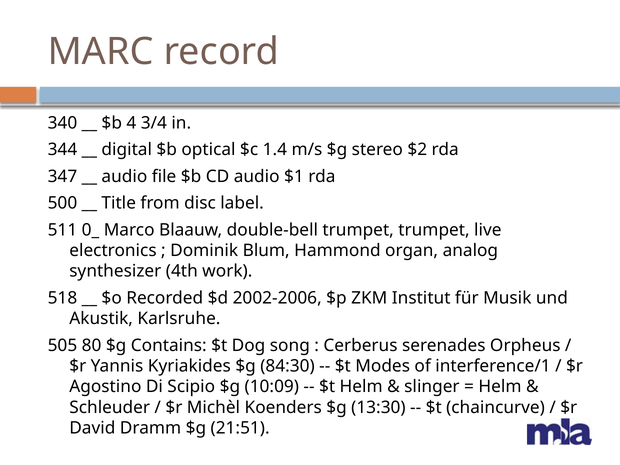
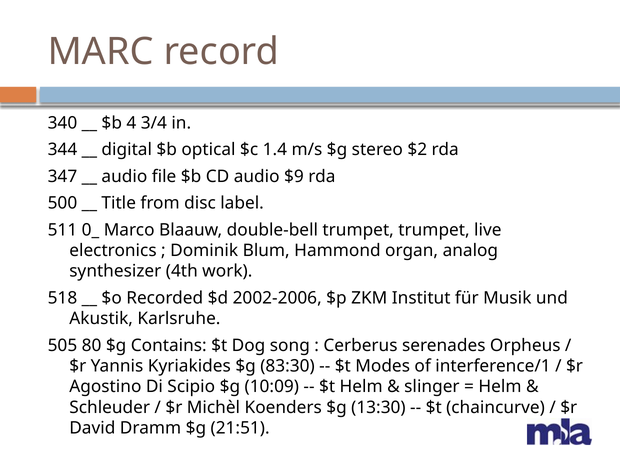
$1: $1 -> $9 (294, 177)
84:30: 84:30 -> 83:30 (288, 366)
